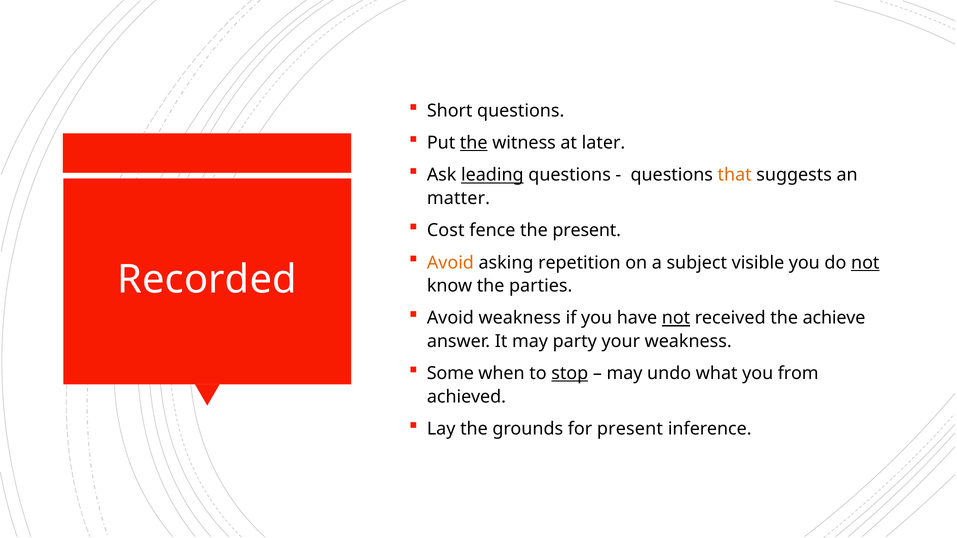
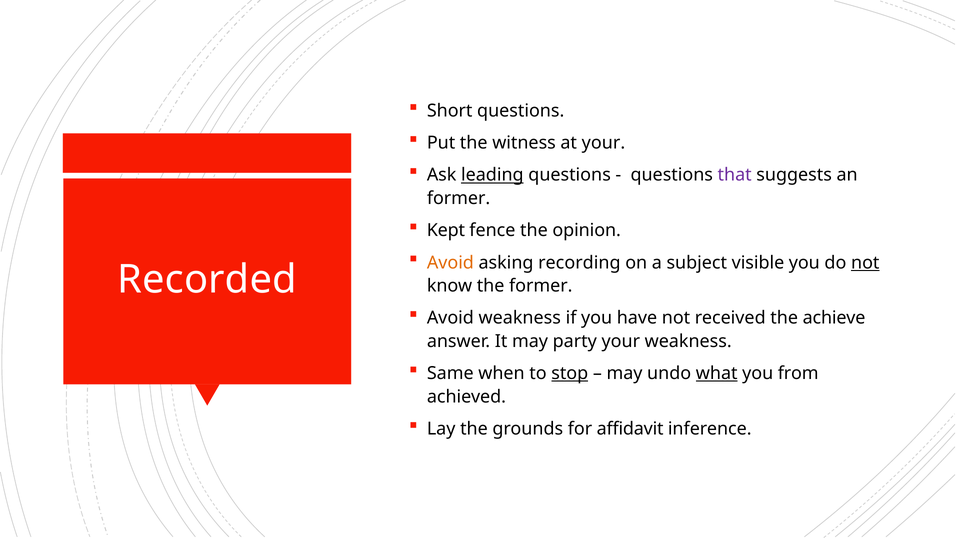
the underline: present -> none (474, 143)
at later: later -> your (603, 143)
that colour: orange -> purple (735, 175)
matter: matter -> former (459, 198)
Cost: Cost -> Kept (446, 231)
the present: present -> opinion (587, 231)
repetition: repetition -> recording (579, 263)
the parties: parties -> former (541, 286)
not underline: present -> none (676, 318)
Some: Some -> Same (450, 374)
what underline: none -> present (717, 374)
for present: present -> affidavit (630, 429)
